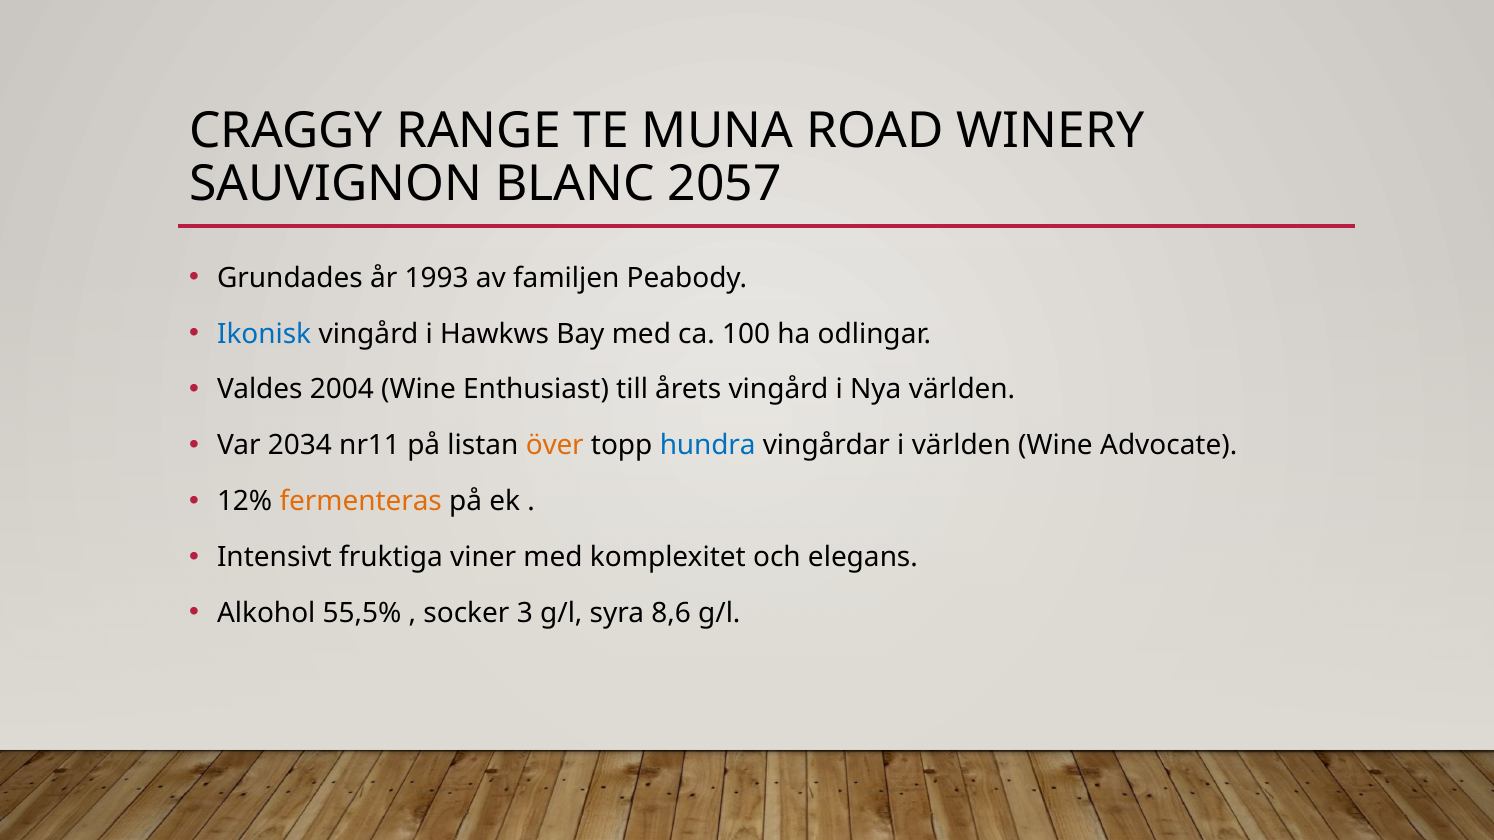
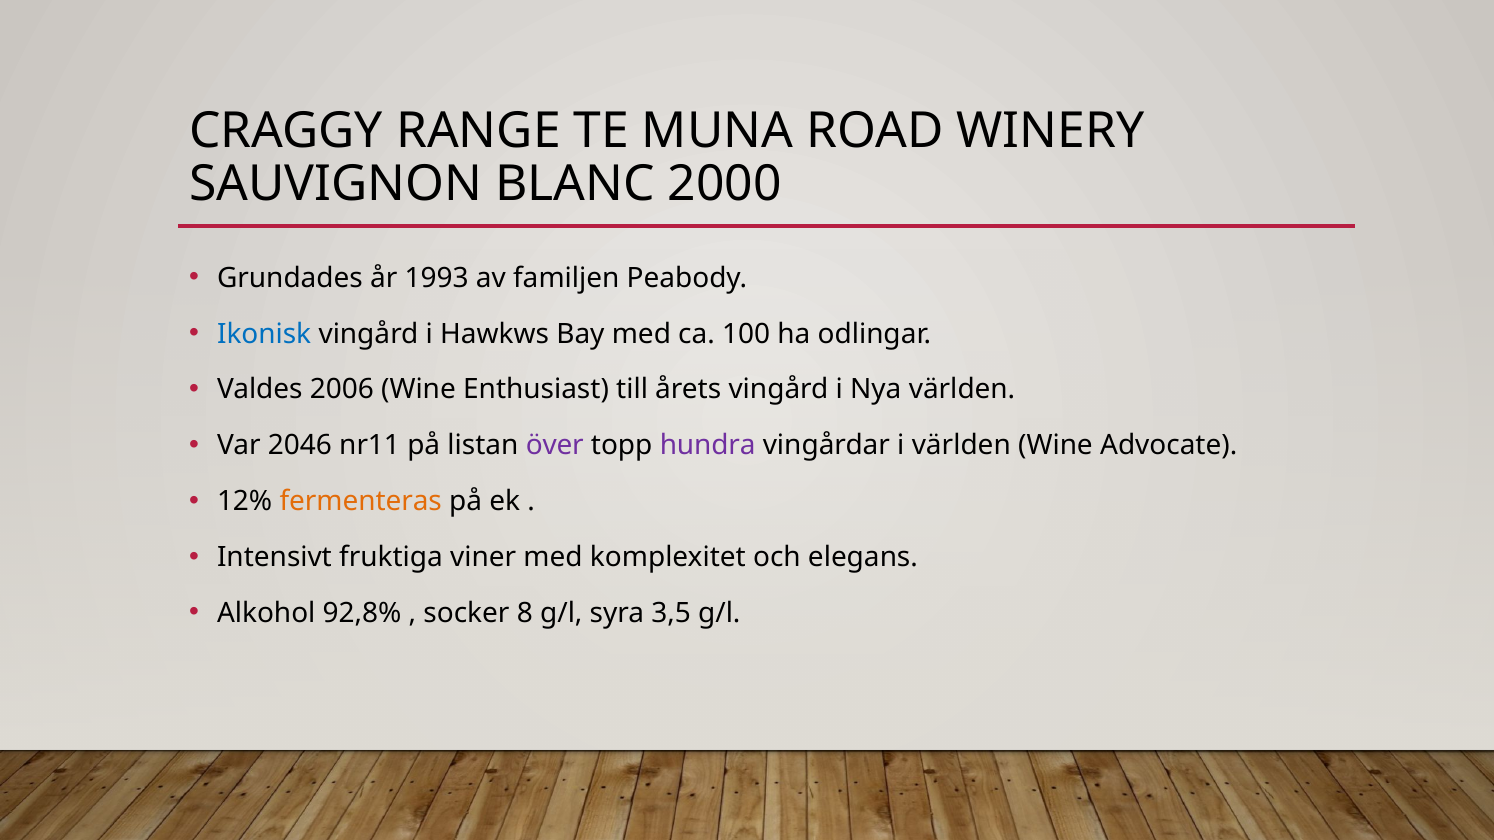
2057: 2057 -> 2000 (725, 185)
2004: 2004 -> 2006 (342, 390)
2034: 2034 -> 2046 (300, 446)
över colour: orange -> purple (555, 446)
hundra colour: blue -> purple (708, 446)
55,5%: 55,5% -> 92,8% (362, 613)
3: 3 -> 8 (525, 613)
8,6: 8,6 -> 3,5 (671, 613)
